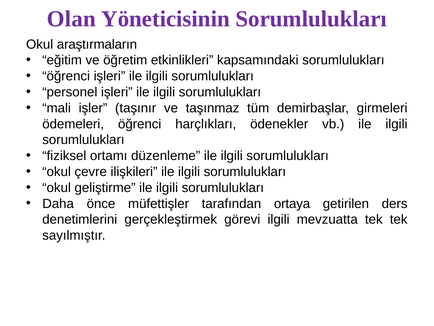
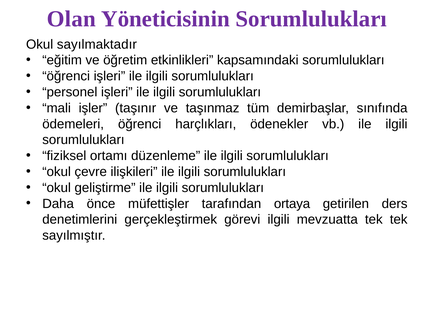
araştırmaların: araştırmaların -> sayılmaktadır (97, 44)
girmeleri: girmeleri -> sınıfında (382, 108)
